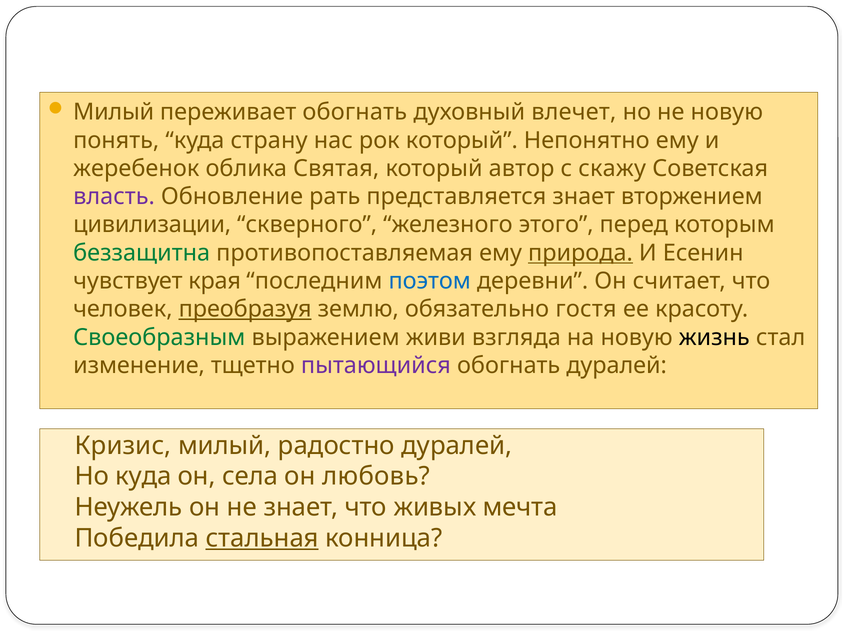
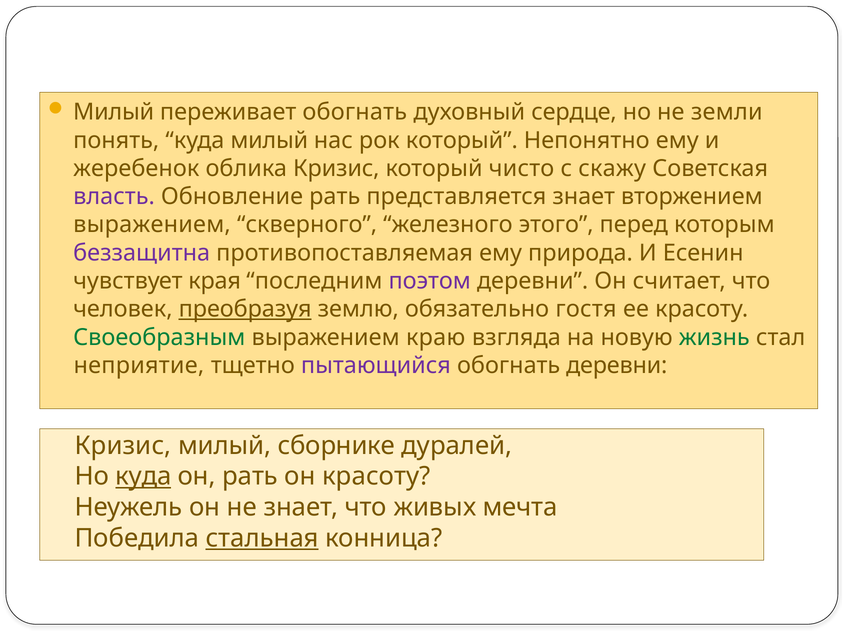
влечет: влечет -> сердце (574, 112)
не новую: новую -> земли (727, 112)
куда страну: страну -> милый (269, 140)
облика Святая: Святая -> Кризис (336, 168)
автор: автор -> чисто (522, 168)
цивилизации: цивилизации -> выражением (152, 225)
беззащитна colour: green -> purple (142, 253)
природа underline: present -> none (580, 253)
поэтом colour: blue -> purple (430, 281)
живи: живи -> краю (436, 337)
жизнь colour: black -> green (714, 337)
изменение: изменение -> неприятие (139, 365)
обогнать дуралей: дуралей -> деревни (617, 365)
радостно: радостно -> сборнике (336, 446)
куда underline: none -> present (143, 476)
он села: села -> рать (250, 476)
он любовь: любовь -> красоту (376, 476)
